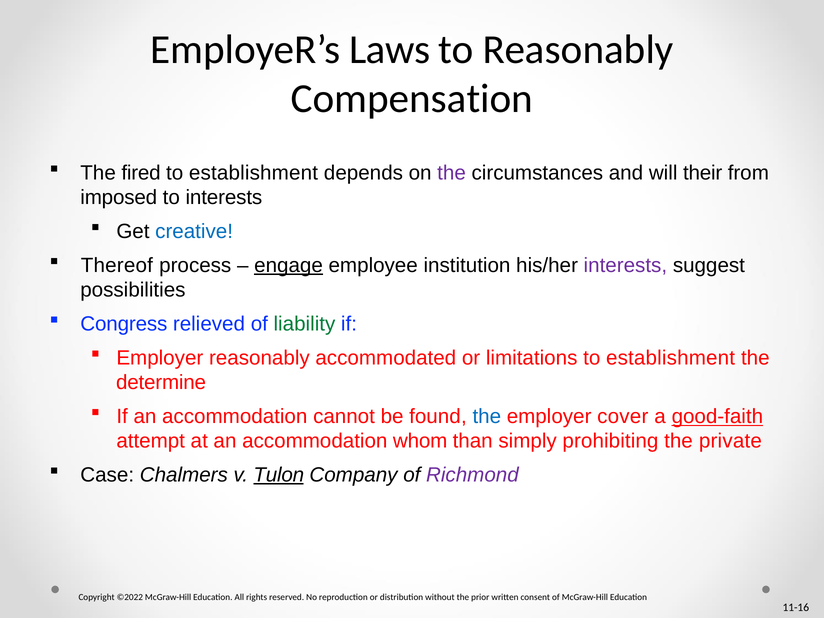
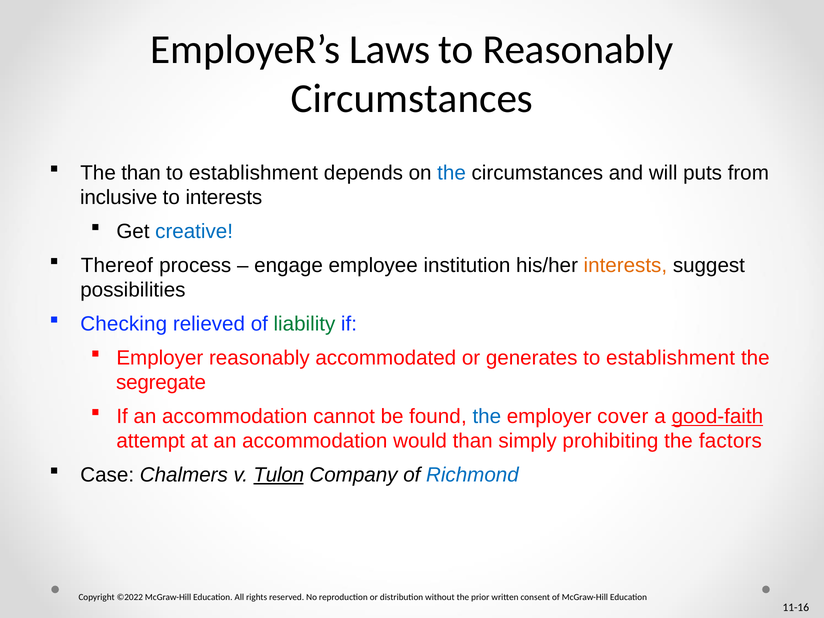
Compensation: Compensation -> Circumstances (412, 99)
The fired: fired -> than (141, 173)
the colour: purple -> blue (452, 173)
their: their -> puts (703, 173)
imposed: imposed -> inclusive (119, 198)
engage underline: present -> none (289, 265)
interests colour: purple -> orange (625, 265)
Congress: Congress -> Checking (124, 324)
limitations: limitations -> generates (532, 358)
determine: determine -> segregate (161, 382)
whom: whom -> would (420, 441)
private: private -> factors (730, 441)
Richmond colour: purple -> blue (472, 475)
